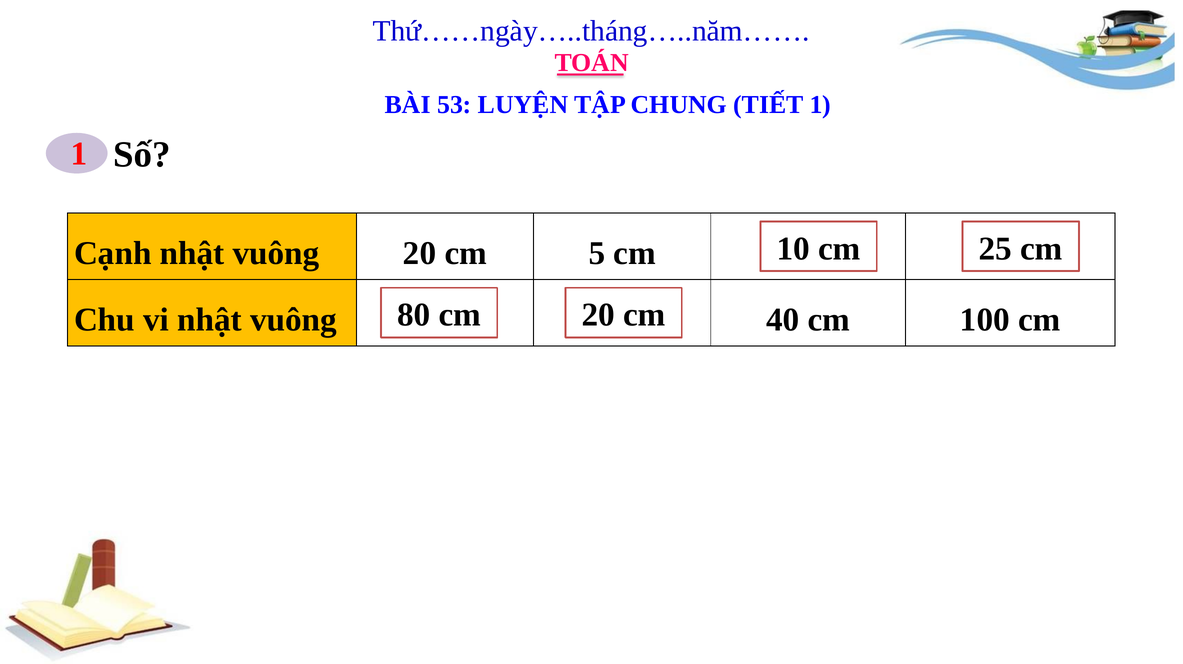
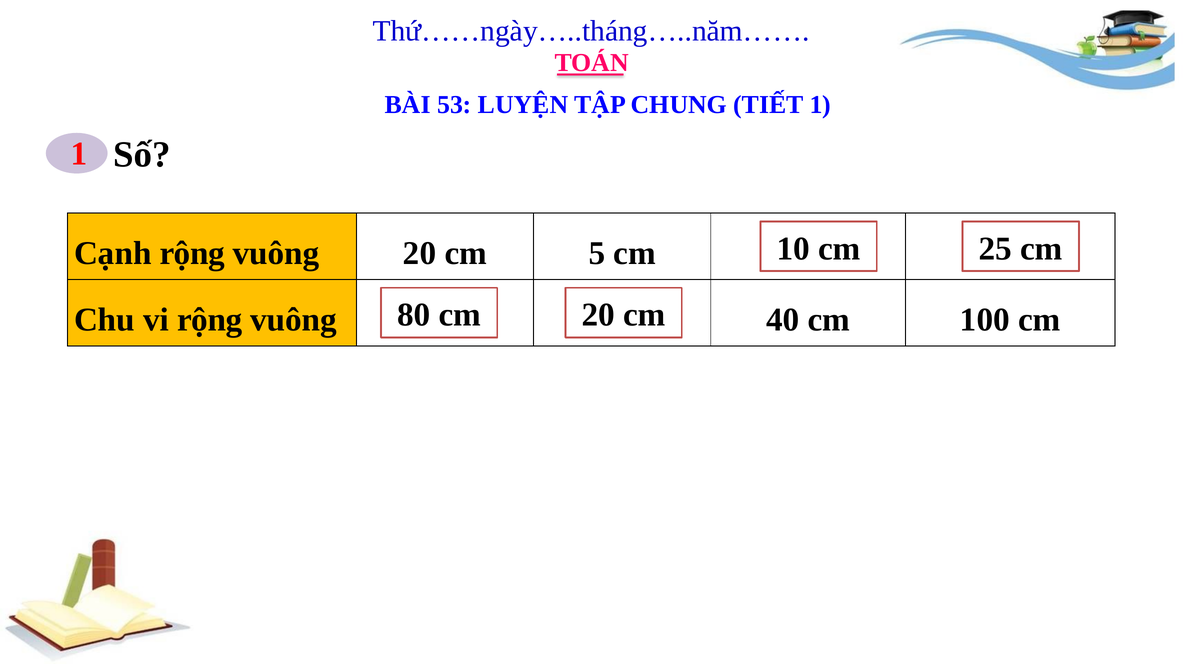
Cạnh nhật: nhật -> rộng (192, 254)
vi nhật: nhật -> rộng (210, 320)
